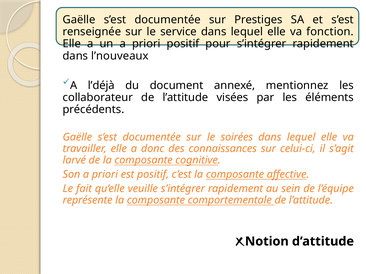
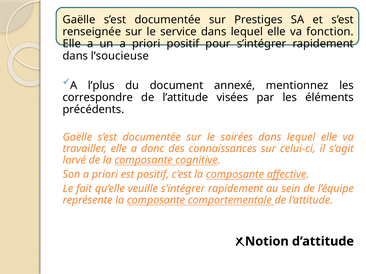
l’nouveaux: l’nouveaux -> l’soucieuse (120, 56)
l’déjà: l’déjà -> l’plus (101, 86)
collaborateur: collaborateur -> correspondre (98, 98)
